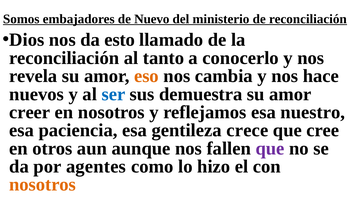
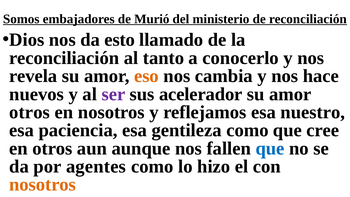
Nuevo: Nuevo -> Murió (152, 19)
ser colour: blue -> purple (113, 94)
demuestra: demuestra -> acelerador (201, 94)
creer: creer -> otros (30, 112)
gentileza crece: crece -> como (247, 130)
que colour: purple -> blue (270, 148)
